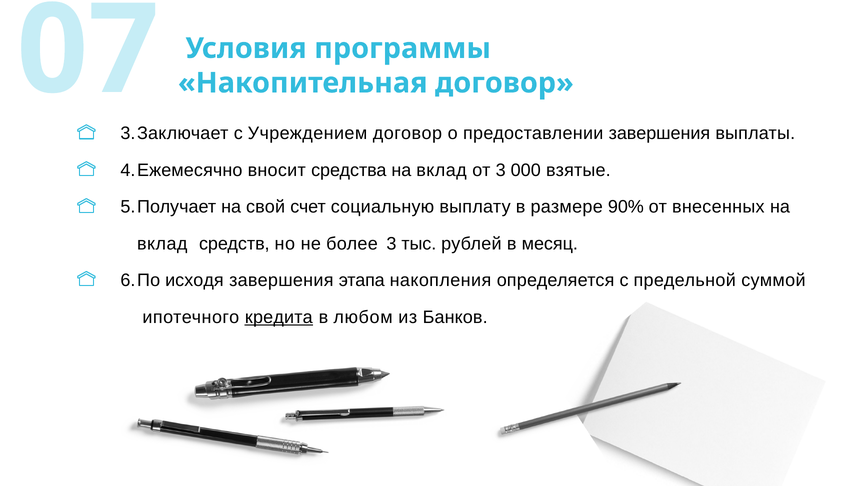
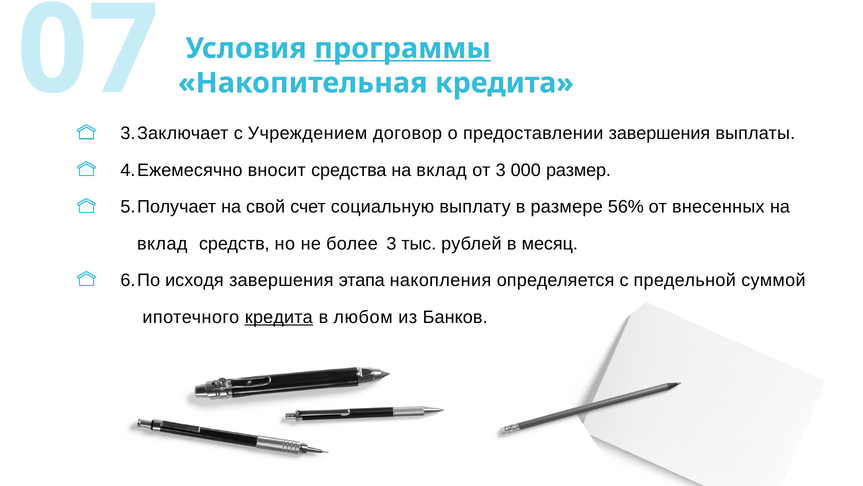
программы underline: none -> present (403, 48)
Накопительная договор: договор -> кредита (504, 83)
взятые: взятые -> размер (578, 170)
90%: 90% -> 56% (626, 207)
